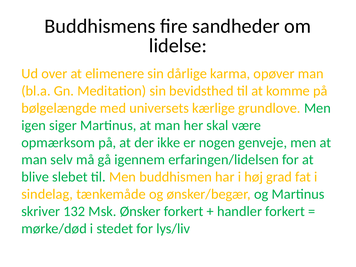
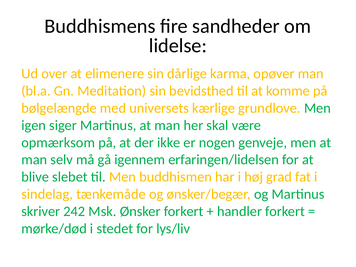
132: 132 -> 242 (74, 211)
